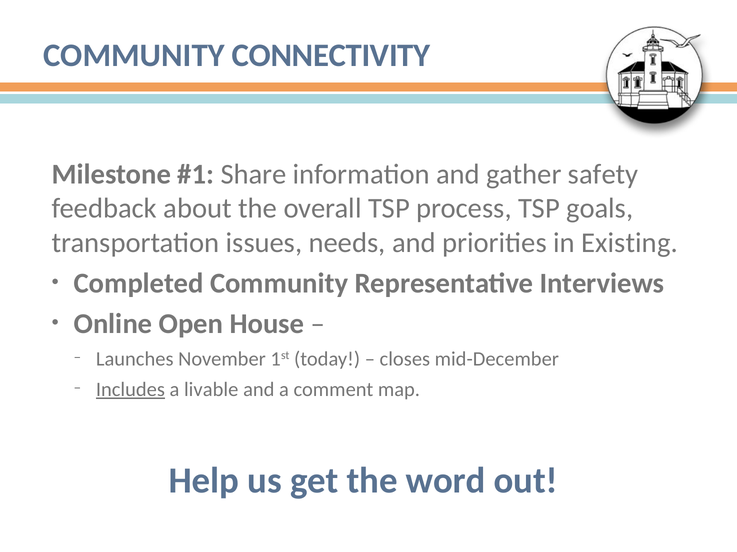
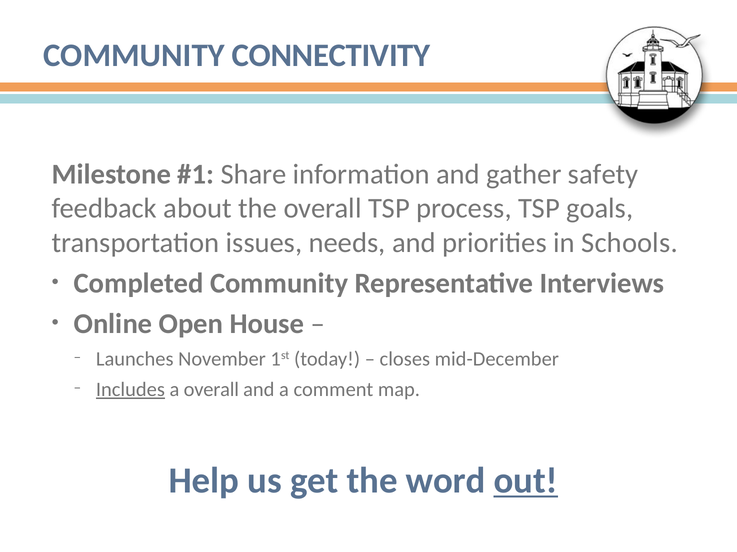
Existing: Existing -> Schools (630, 243)
a livable: livable -> overall (211, 390)
out underline: none -> present (526, 481)
